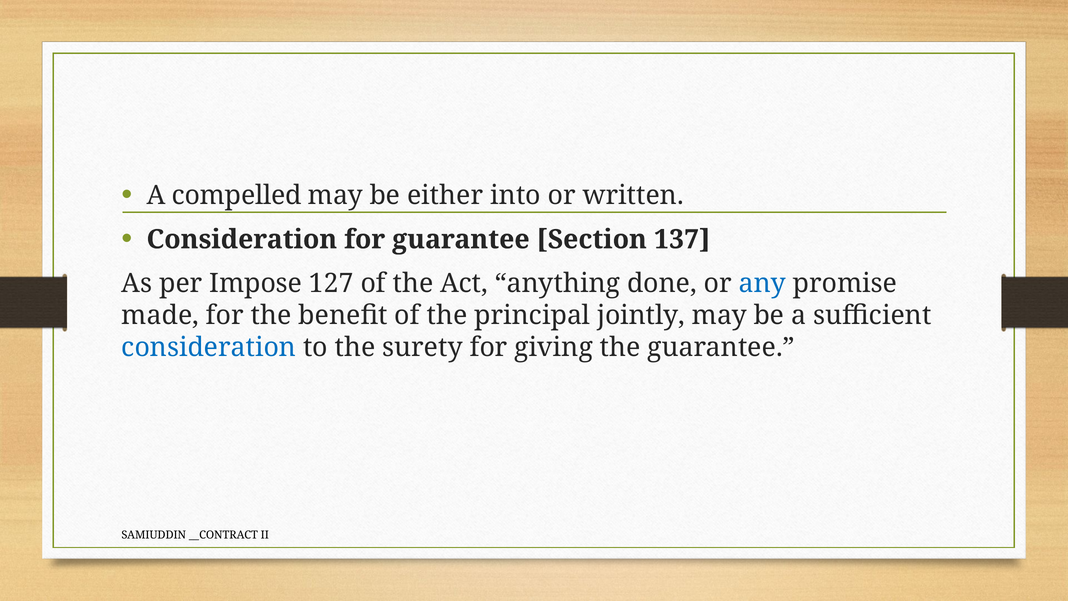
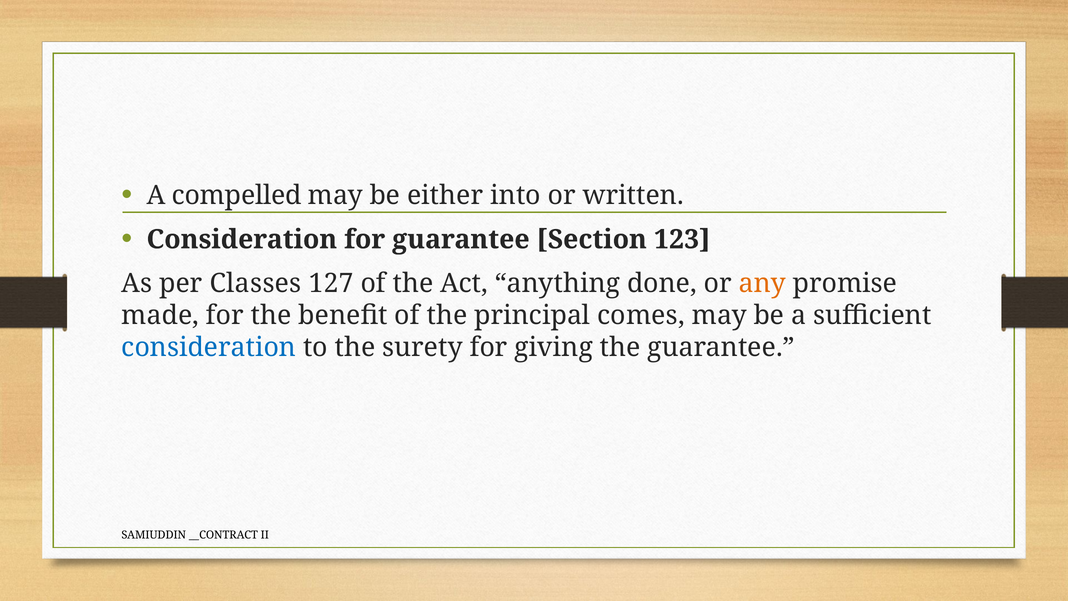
137: 137 -> 123 (682, 239)
Impose: Impose -> Classes (256, 283)
any colour: blue -> orange (762, 283)
jointly: jointly -> comes (641, 315)
